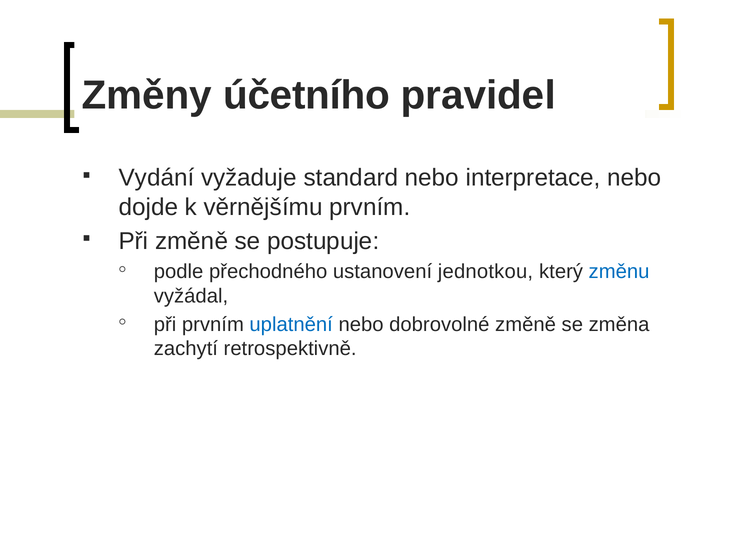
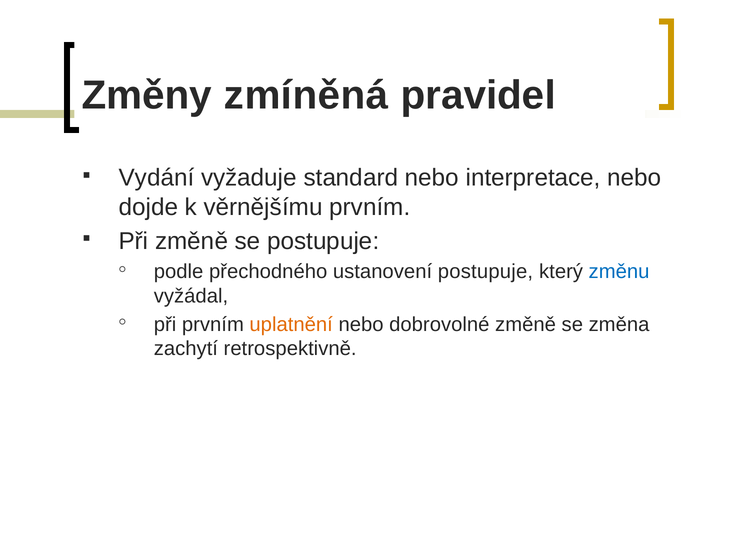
účetního: účetního -> zmíněná (306, 95)
ustanovení jednotkou: jednotkou -> postupuje (485, 272)
uplatnění colour: blue -> orange (291, 324)
